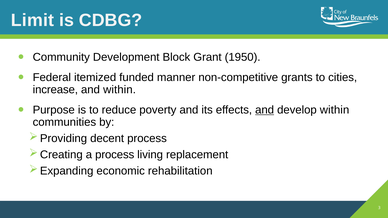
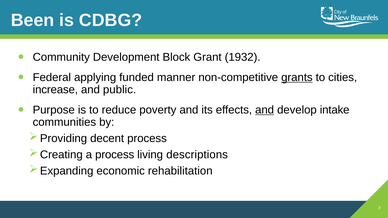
Limit: Limit -> Been (33, 20)
1950: 1950 -> 1932 (243, 57)
itemized: itemized -> applying (95, 78)
grants underline: none -> present (297, 78)
and within: within -> public (120, 90)
develop within: within -> intake (335, 110)
replacement: replacement -> descriptions (197, 155)
